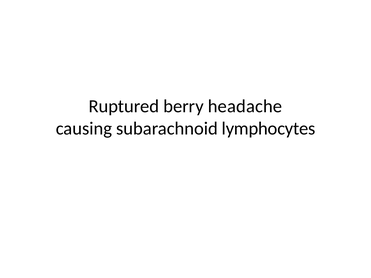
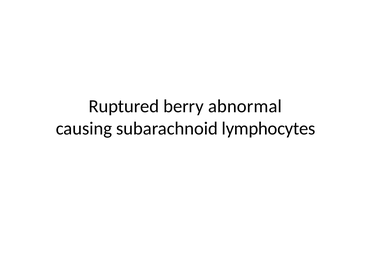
headache: headache -> abnormal (245, 106)
